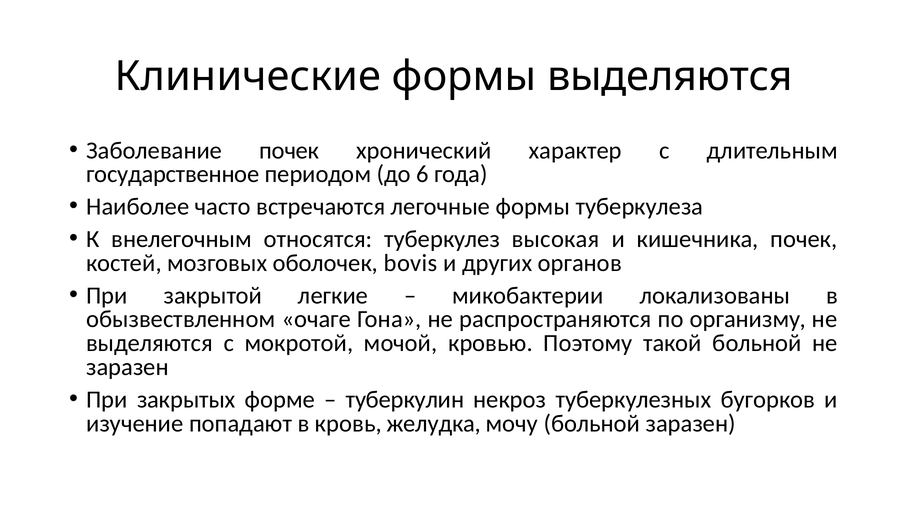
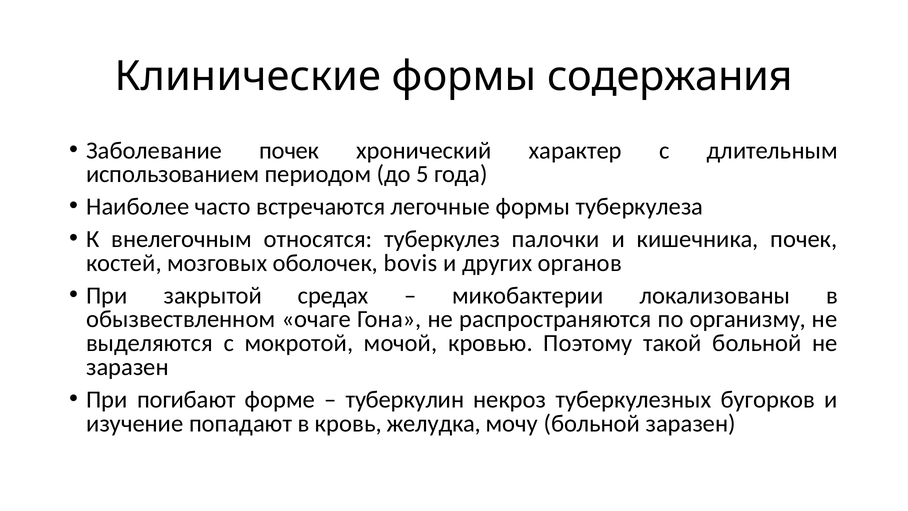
формы выделяются: выделяются -> содержания (670, 76)
государственное: государственное -> использованием (173, 174)
6: 6 -> 5 (422, 174)
высокая: высокая -> палочки (556, 239)
легкие: легкие -> средах (333, 295)
закрытых: закрытых -> погибают (186, 399)
